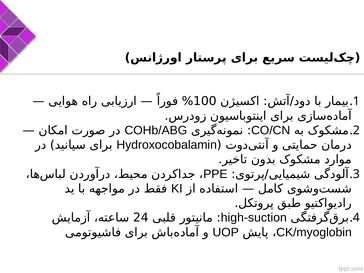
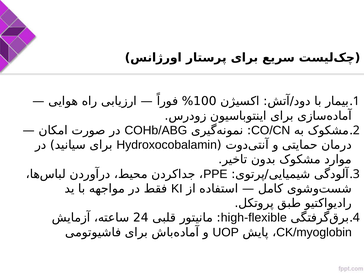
high-suction: high-suction -> high-flexible (254, 218)
